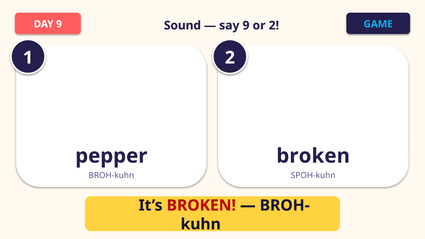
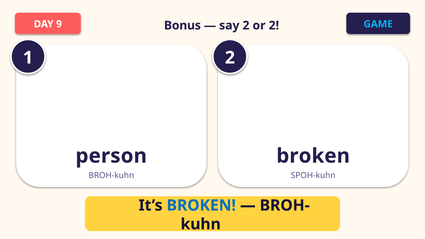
Sound: Sound -> Bonus (182, 25)
say 9: 9 -> 2 (246, 25)
pepper: pepper -> person (111, 156)
BROKEN colour: red -> blue (201, 205)
